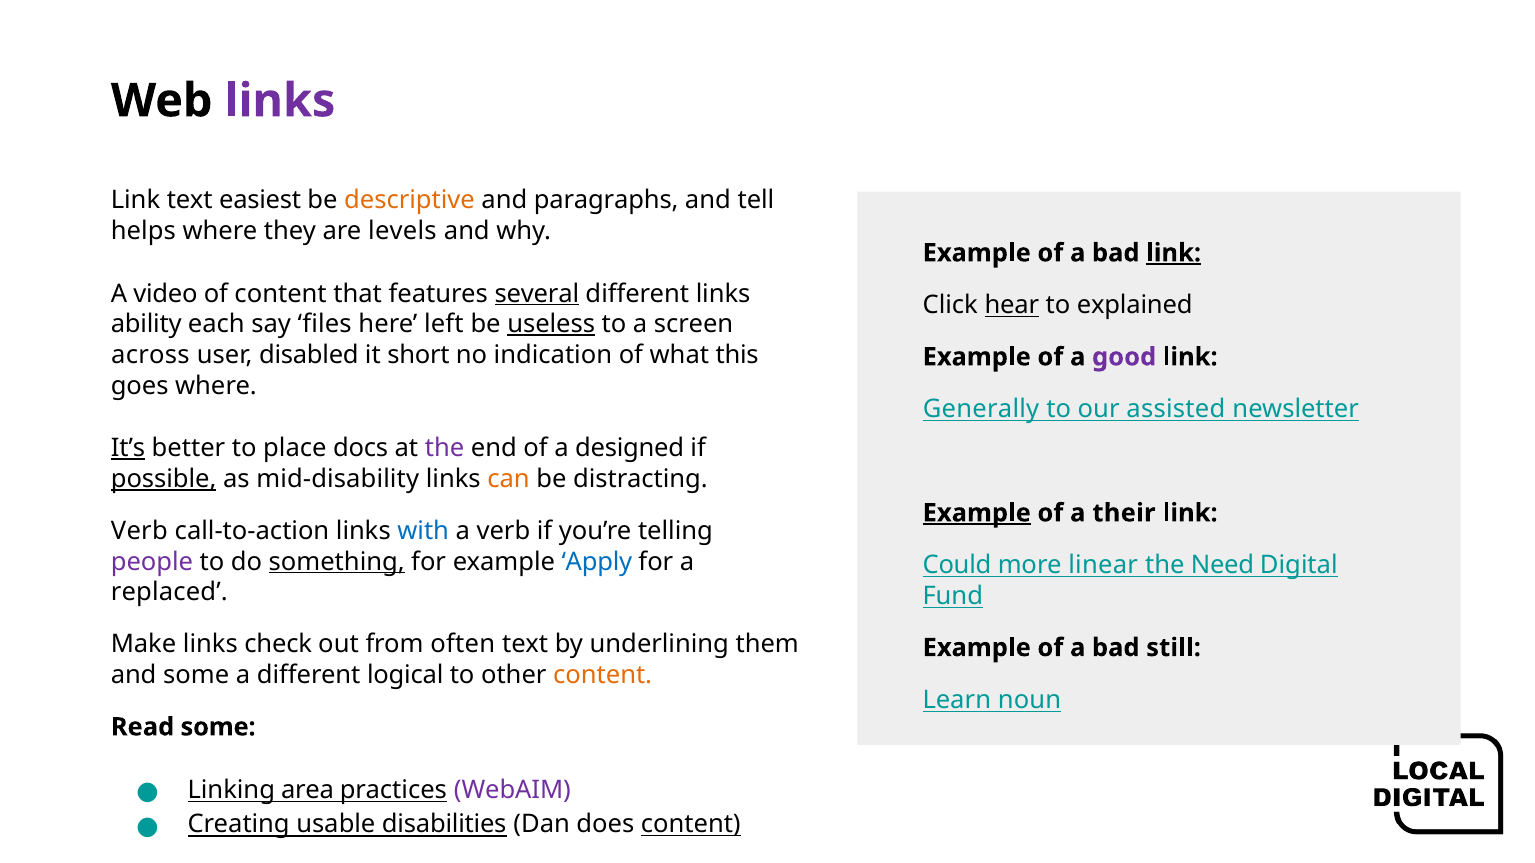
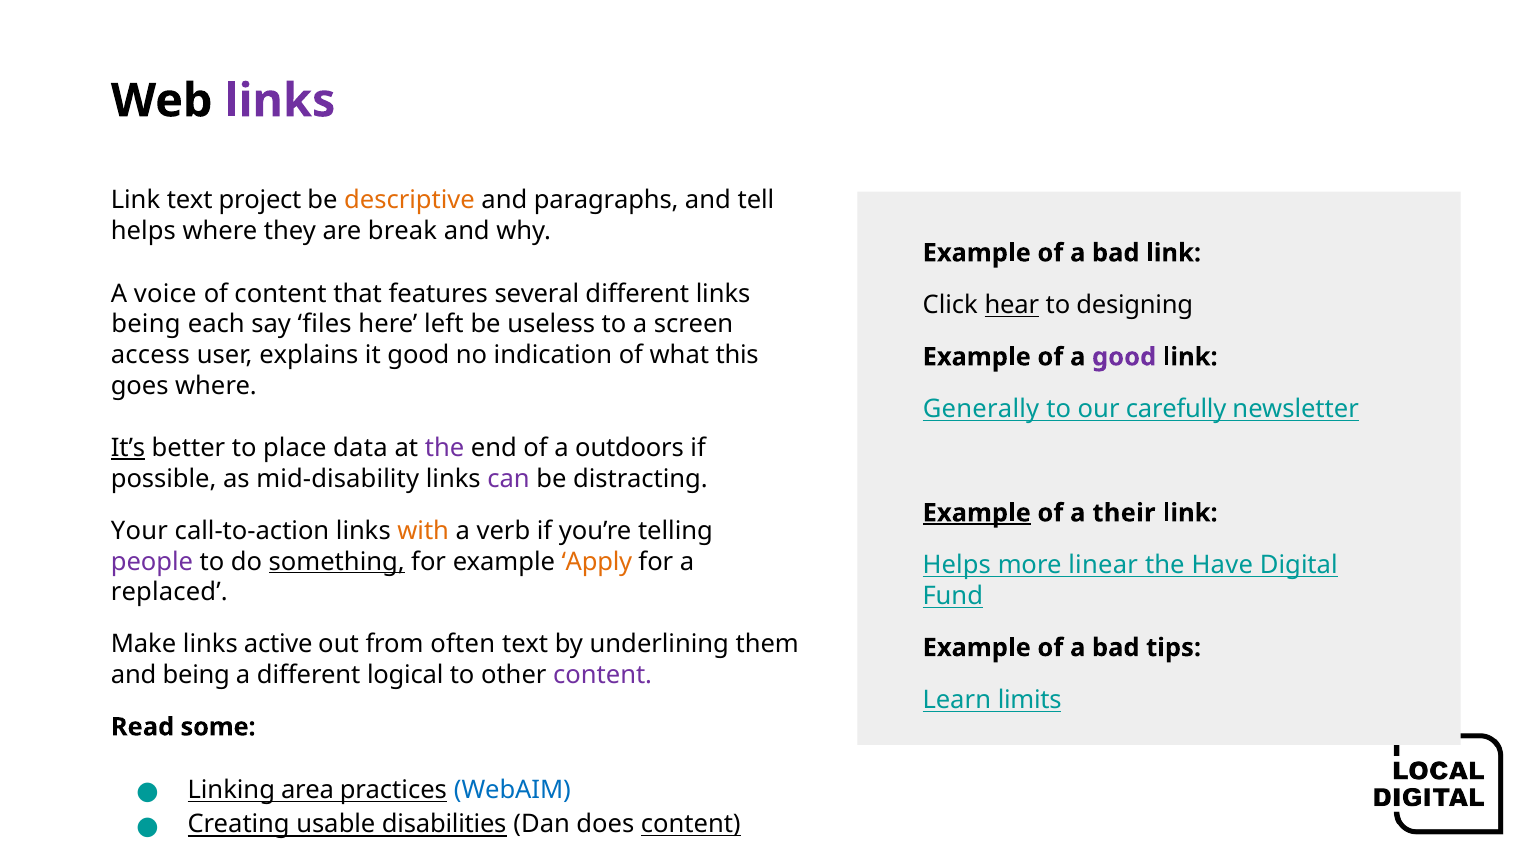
easiest: easiest -> project (260, 200)
levels: levels -> break (403, 231)
link underline: present -> none (1174, 253)
video: video -> voice (165, 294)
several underline: present -> none (537, 294)
explained: explained -> designing (1135, 305)
ability: ability -> being (146, 324)
useless underline: present -> none (551, 324)
across: across -> access (150, 355)
disabled: disabled -> explains (309, 355)
it short: short -> good (418, 355)
assisted: assisted -> carefully (1176, 409)
docs: docs -> data (360, 448)
designed: designed -> outdoors (630, 448)
possible underline: present -> none (164, 479)
can colour: orange -> purple (508, 479)
Verb: Verb -> Your (139, 531)
with colour: blue -> orange (423, 531)
Apply colour: blue -> orange (597, 562)
Could: Could -> Helps (957, 565)
Need: Need -> Have (1222, 565)
check: check -> active (278, 645)
still: still -> tips (1174, 648)
and some: some -> being (196, 675)
content colour: orange -> purple (603, 675)
noun: noun -> limits (1030, 700)
WebAIM colour: purple -> blue (512, 790)
